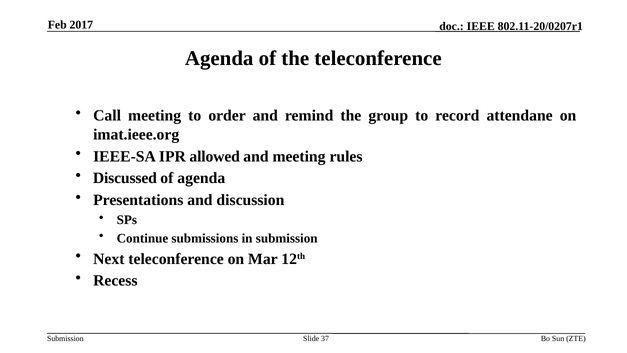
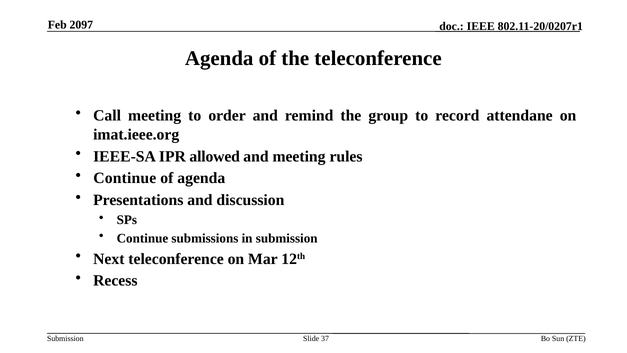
2017: 2017 -> 2097 (81, 25)
Discussed: Discussed -> Continue (125, 178)
